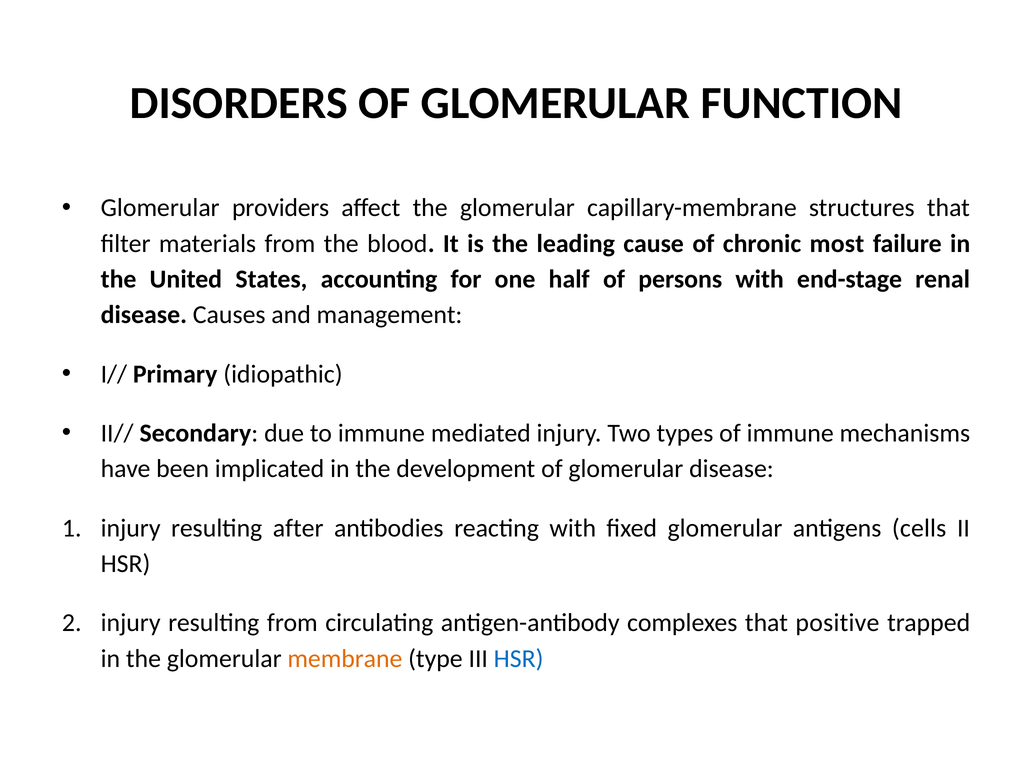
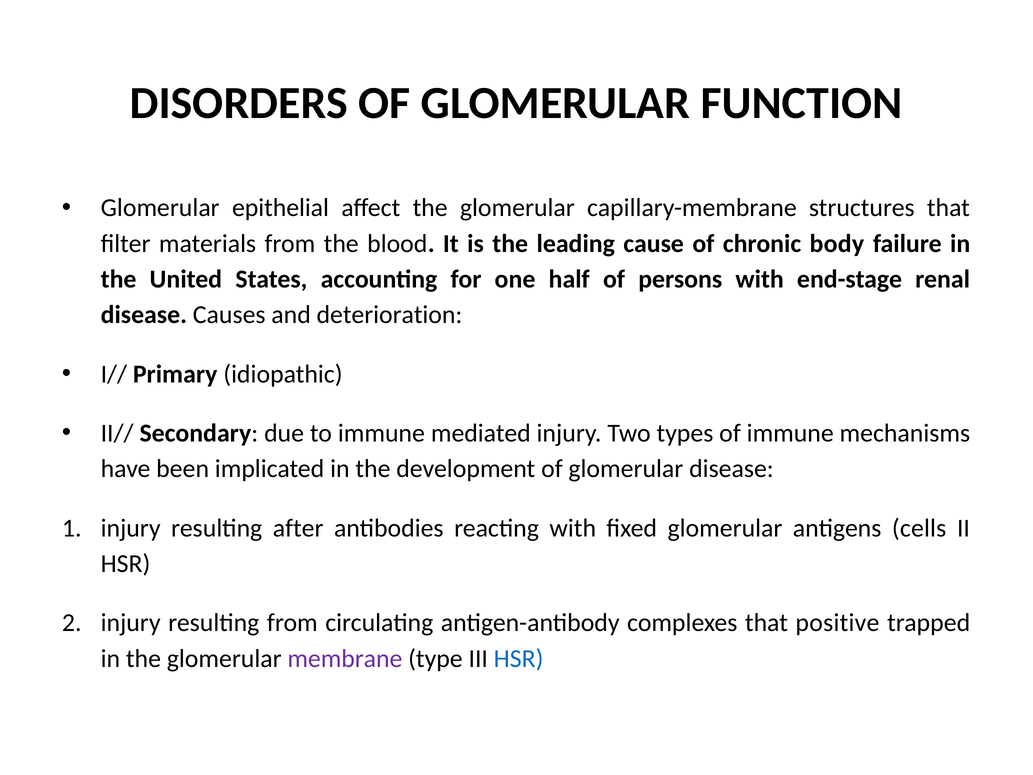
providers: providers -> epithelial (281, 208)
most: most -> body (837, 244)
management: management -> deterioration (389, 315)
membrane colour: orange -> purple (345, 658)
